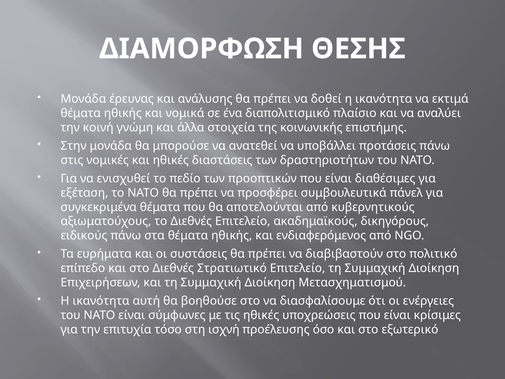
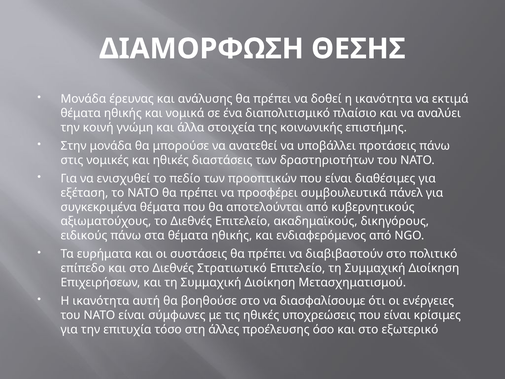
ισχνή: ισχνή -> άλλες (224, 329)
